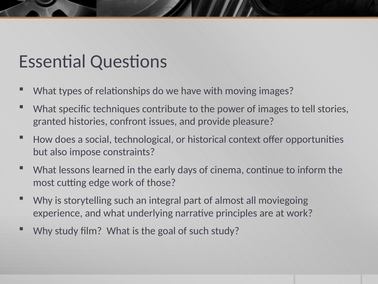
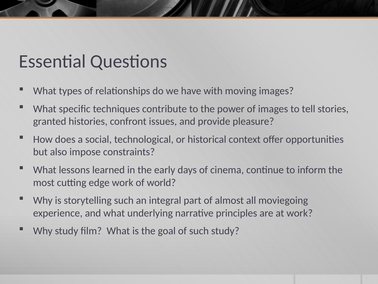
those: those -> world (161, 182)
